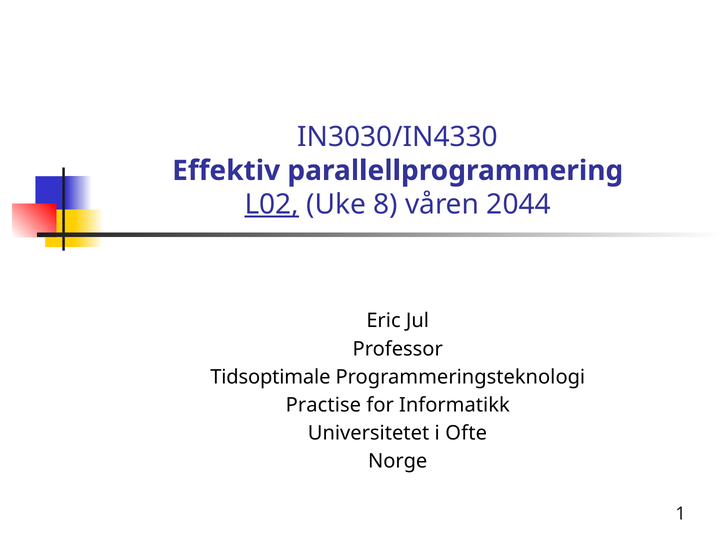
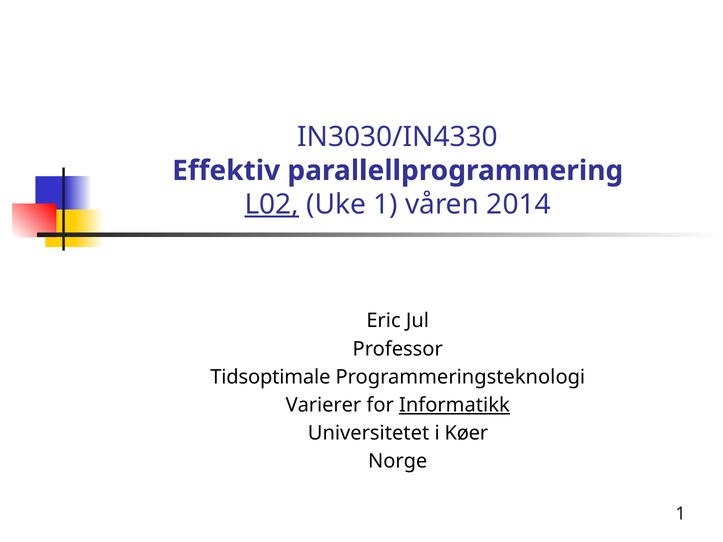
Uke 8: 8 -> 1 (386, 204)
2044: 2044 -> 2014 (519, 204)
Practise: Practise -> Varierer (323, 405)
Informatikk underline: none -> present (454, 405)
Ofte: Ofte -> Køer (466, 433)
